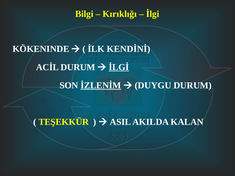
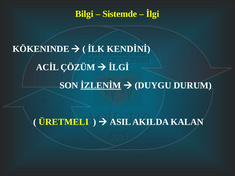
Kırıklığı: Kırıklığı -> Sistemde (120, 14)
ACİL DURUM: DURUM -> ÇÖZÜM (78, 67)
İLGİ underline: present -> none (119, 67)
TEŞEKKÜR: TEŞEKKÜR -> ÜRETMELI (64, 122)
